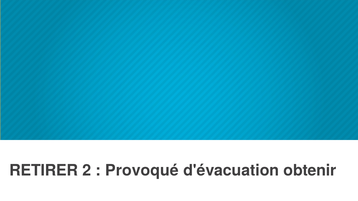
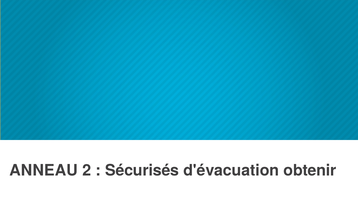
RETIRER: RETIRER -> ANNEAU (44, 171)
Provoqué: Provoqué -> Sécurisés (142, 171)
